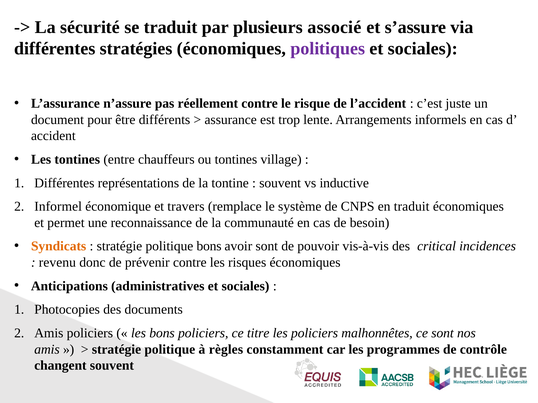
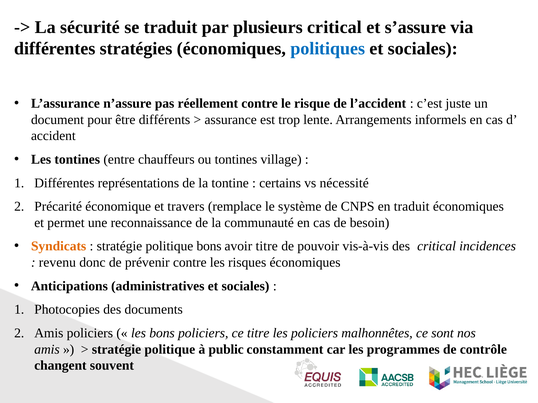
plusieurs associé: associé -> critical (335, 27)
politiques colour: purple -> blue (328, 49)
souvent: souvent -> certains (280, 183)
inductive: inductive -> nécessité (344, 183)
Informel: Informel -> Précarité (58, 207)
avoir sont: sont -> titre (267, 247)
règles: règles -> public (226, 350)
